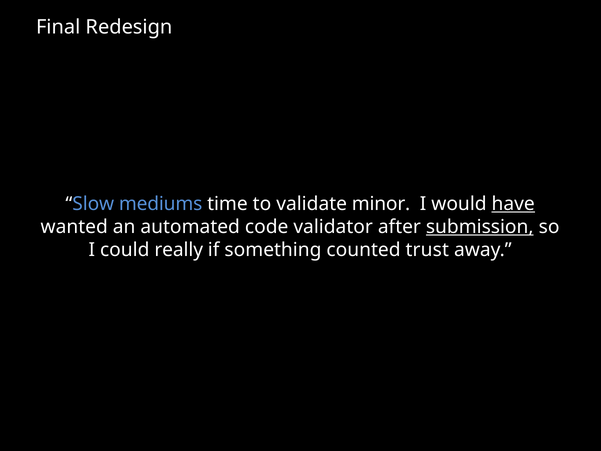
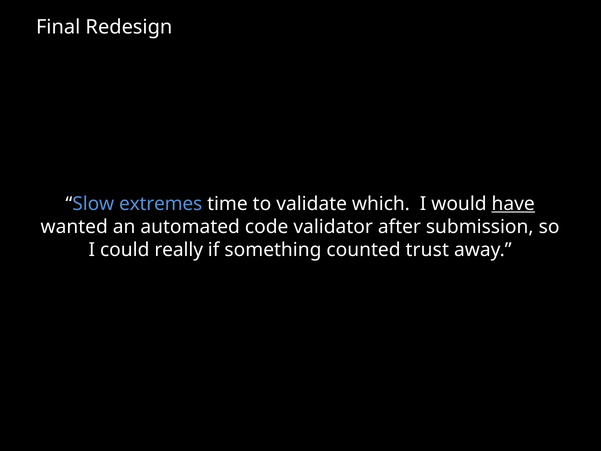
mediums: mediums -> extremes (161, 204)
minor: minor -> which (381, 204)
submission underline: present -> none (480, 227)
